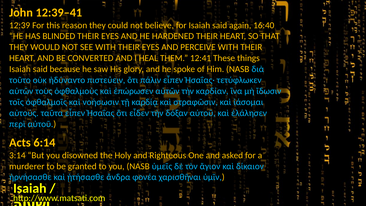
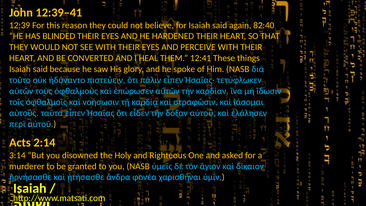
16:40: 16:40 -> 82:40 (264, 25)
6:14: 6:14 -> 2:14 (44, 143)
